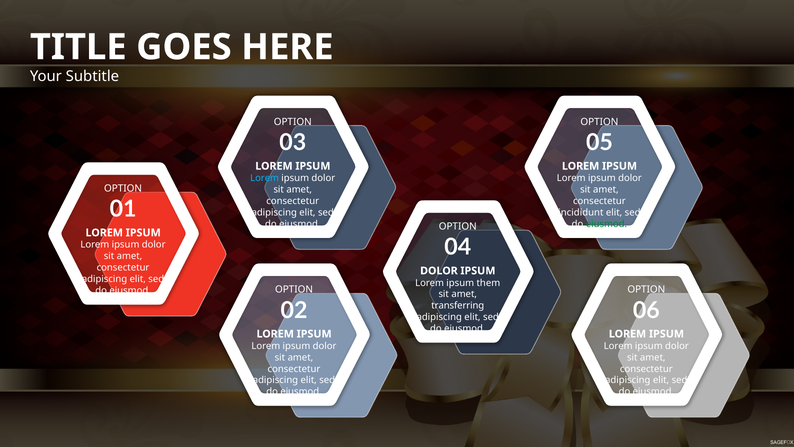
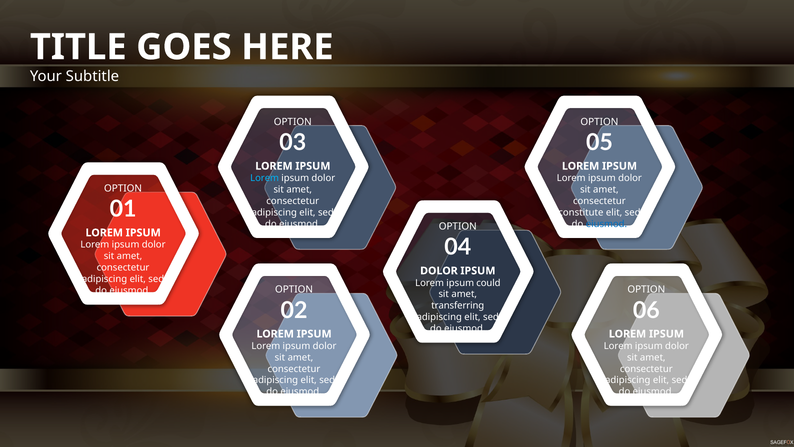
incididunt: incididunt -> constitute (581, 212)
eiusmod colour: green -> blue (606, 224)
them: them -> could (488, 283)
